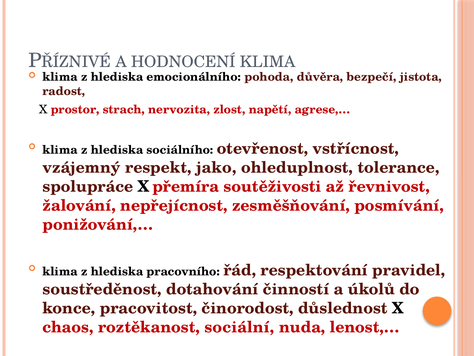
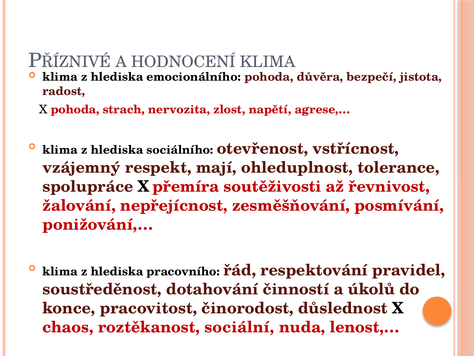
X prostor: prostor -> pohoda (75, 109)
jako: jako -> mají (216, 167)
